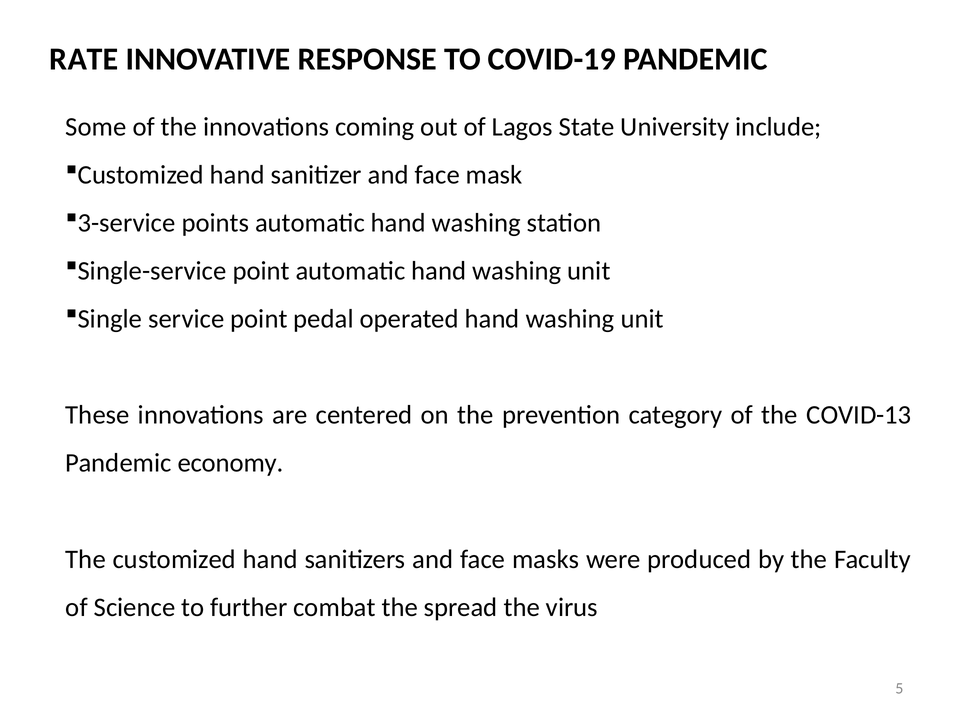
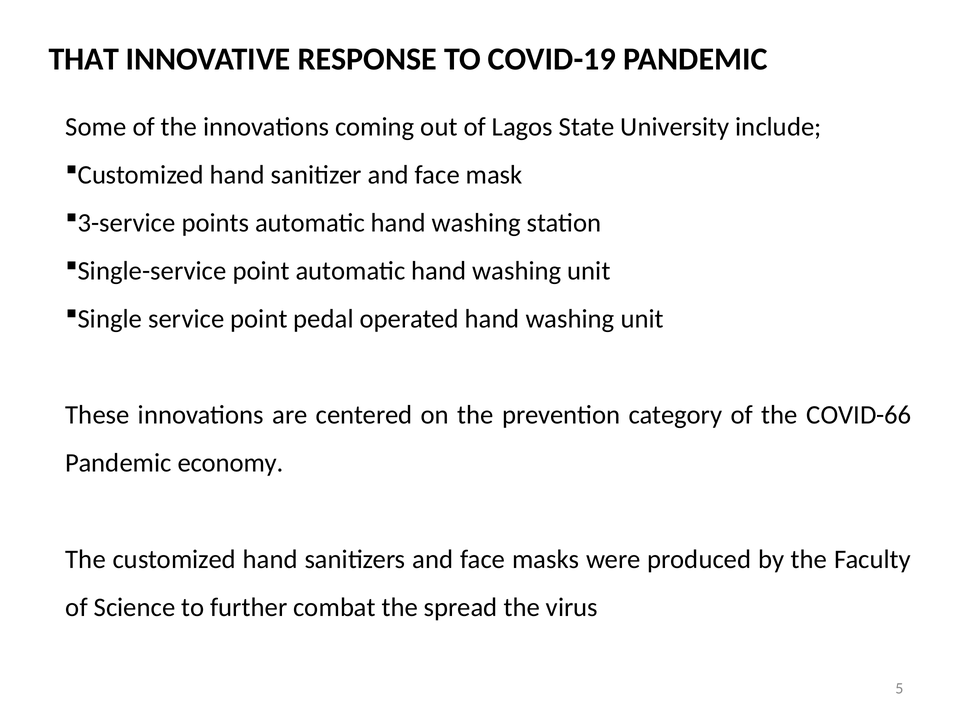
RATE: RATE -> THAT (84, 59)
COVID-13: COVID-13 -> COVID-66 (859, 415)
